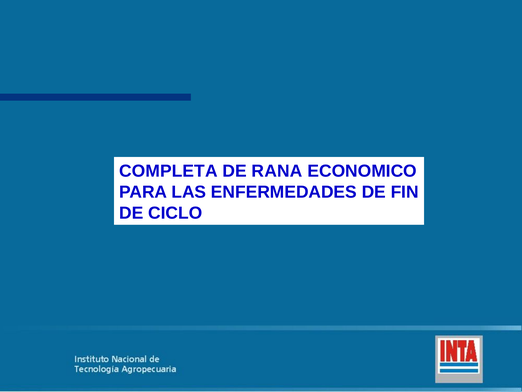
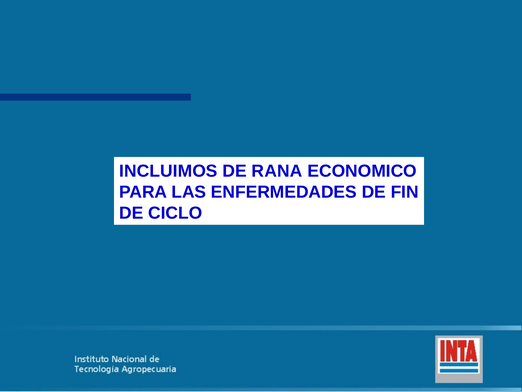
COMPLETA: COMPLETA -> INCLUIMOS (168, 171)
